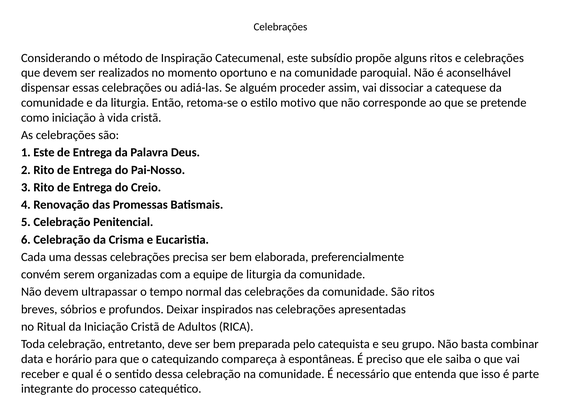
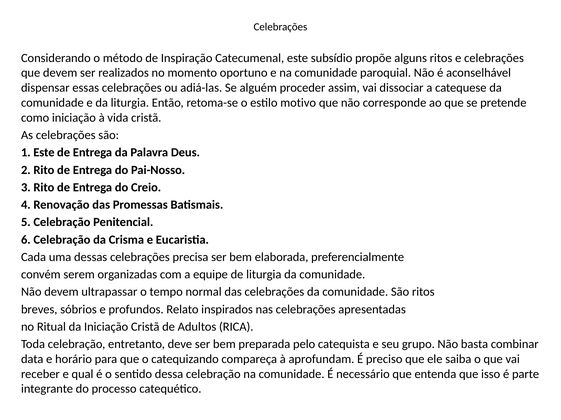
Deixar: Deixar -> Relato (182, 310)
espontâneas: espontâneas -> aprofundam (321, 360)
